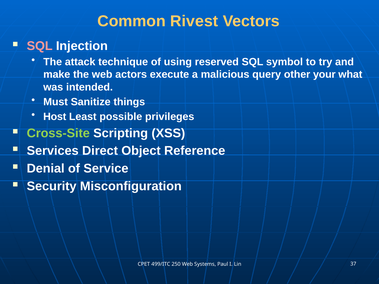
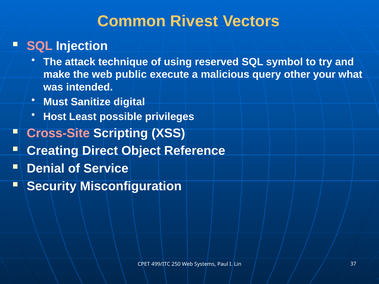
actors: actors -> public (131, 75)
things: things -> digital (129, 102)
Cross-Site colour: light green -> pink (58, 133)
Services: Services -> Creating (53, 151)
